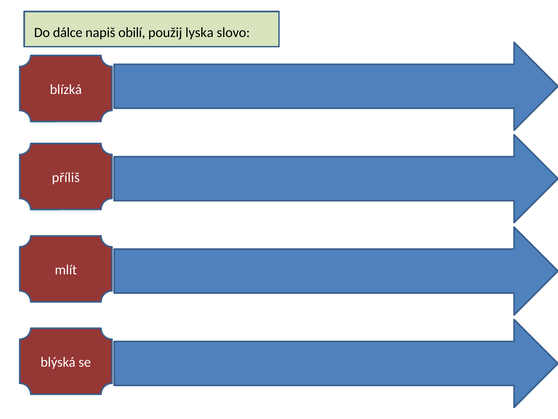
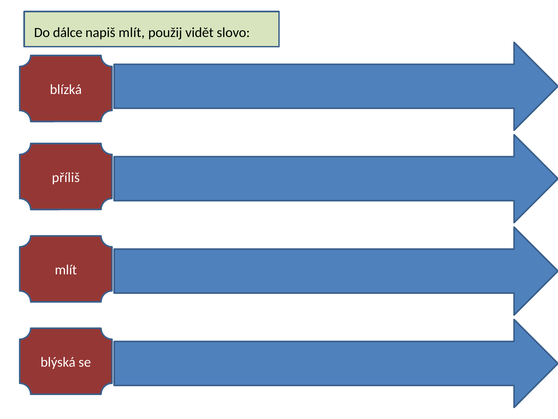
napiš obilí: obilí -> mlít (132, 32)
lyska: lyska -> vidět (199, 32)
